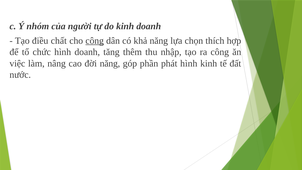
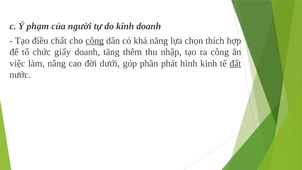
nhóm: nhóm -> phạm (38, 26)
chức hình: hình -> giấy (63, 52)
đời năng: năng -> dưới (110, 63)
đất underline: none -> present (235, 63)
